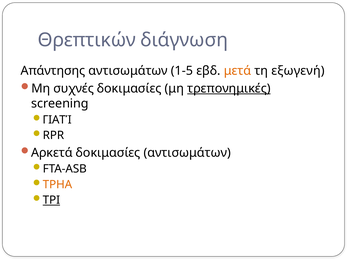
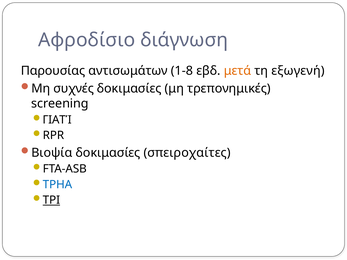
Θρεπτικών: Θρεπτικών -> Αφροδίσιο (87, 40)
Απάντησης: Απάντησης -> Παρουσίας (53, 71)
1-5: 1-5 -> 1-8 (182, 71)
τρεπονημικές underline: present -> none (229, 89)
Αρκετά: Αρκετά -> Βιοψία (52, 153)
δοκιμασίες αντισωμάτων: αντισωμάτων -> σπειροχαίτες (187, 153)
TPHA colour: orange -> blue (57, 185)
